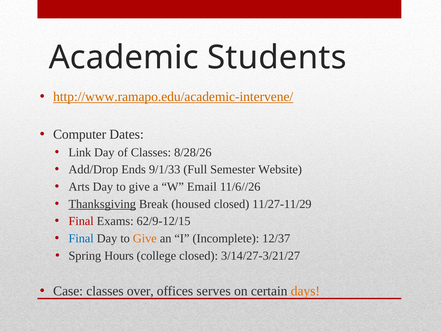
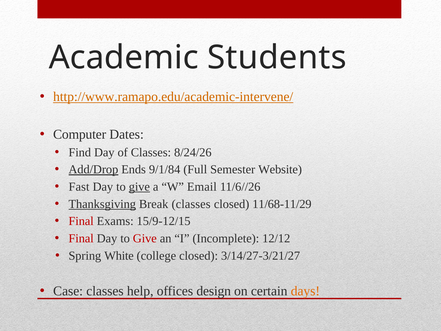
Link: Link -> Find (80, 152)
8/28/26: 8/28/26 -> 8/24/26 (193, 152)
Add/Drop underline: none -> present (93, 169)
9/1/33: 9/1/33 -> 9/1/84 (165, 169)
Arts: Arts -> Fast (79, 187)
give underline: none -> present (139, 187)
Break housed: housed -> classes (191, 204)
11/27-11/29: 11/27-11/29 -> 11/68-11/29 (282, 204)
62/9-12/15: 62/9-12/15 -> 15/9-12/15 (164, 221)
Final colour: blue -> red (81, 238)
Give colour: orange -> red (145, 238)
12/37: 12/37 -> 12/12 (276, 238)
Hours: Hours -> White (119, 255)
over: over -> help (140, 291)
serves: serves -> design (214, 291)
